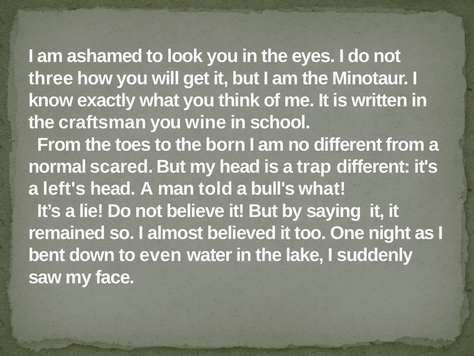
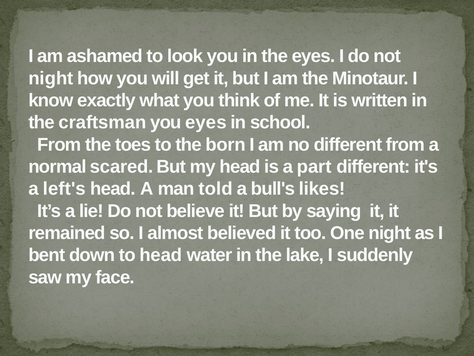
three: three -> night (51, 78)
you wine: wine -> eyes (206, 122)
trap: trap -> part (314, 166)
bull's what: what -> likes (322, 189)
to even: even -> head (161, 255)
